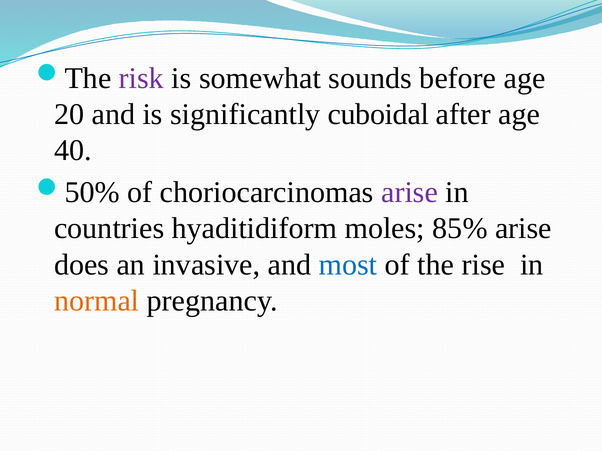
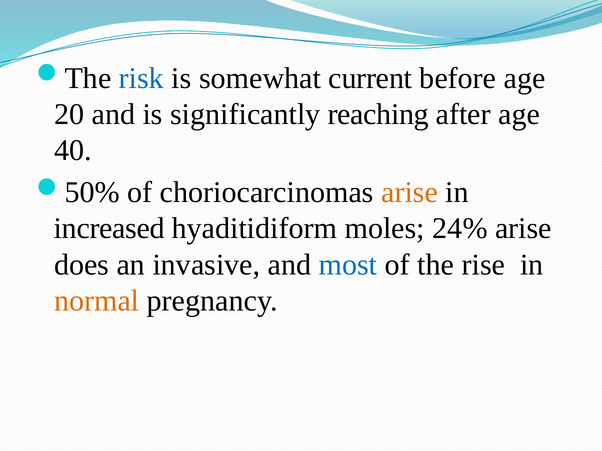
risk colour: purple -> blue (141, 78)
sounds: sounds -> current (370, 78)
cuboidal: cuboidal -> reaching (378, 114)
arise colour: purple -> orange (410, 193)
countries: countries -> increased (109, 229)
85%: 85% -> 24% (460, 229)
